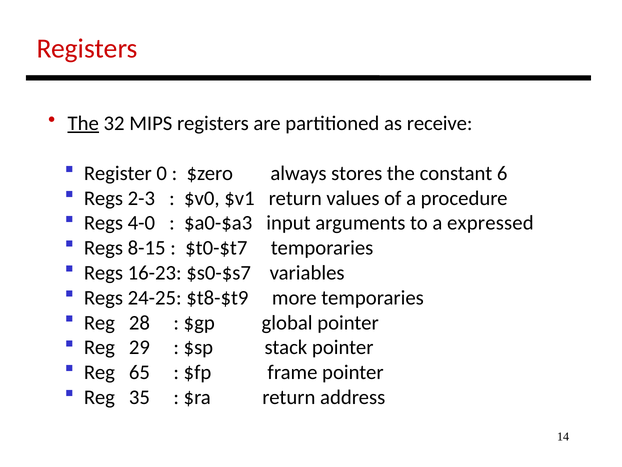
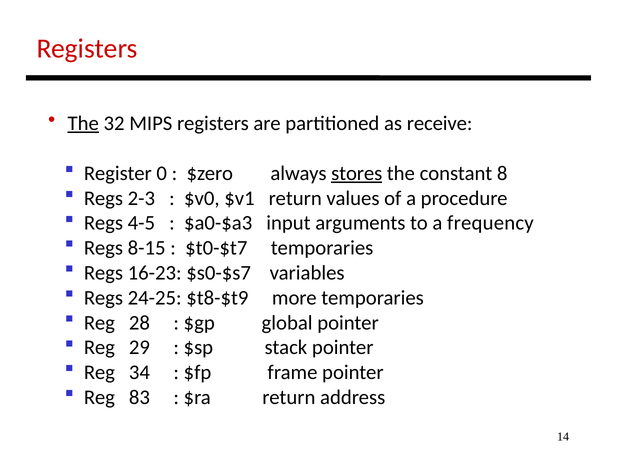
stores underline: none -> present (357, 173)
6: 6 -> 8 (502, 173)
4-0: 4-0 -> 4-5 (141, 223)
expressed: expressed -> frequency (490, 223)
65: 65 -> 34 (139, 372)
35: 35 -> 83 (139, 397)
